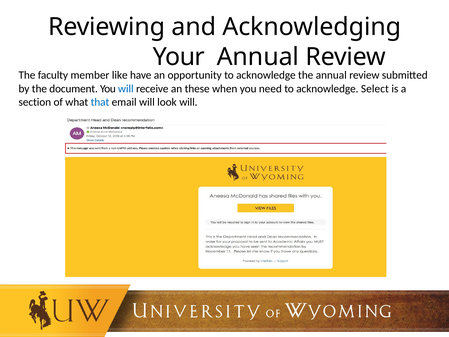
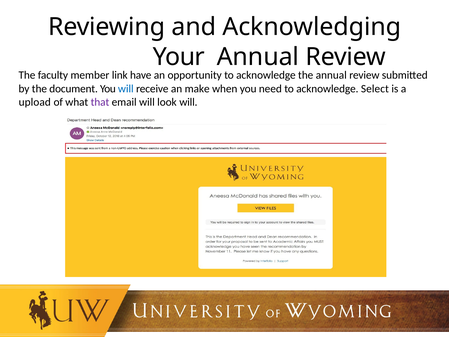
like: like -> link (120, 75)
these: these -> make (197, 89)
section: section -> upload (35, 102)
that colour: blue -> purple (100, 102)
